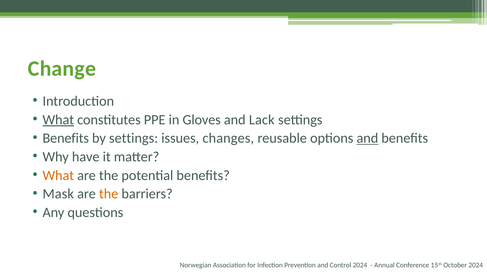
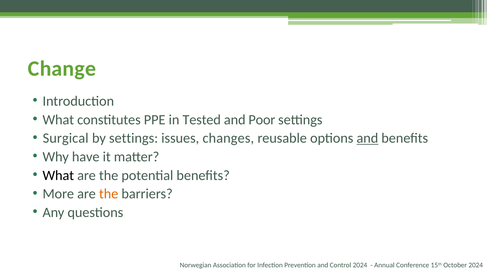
What underline: present -> none (58, 120)
Gloves: Gloves -> Tested (202, 120)
Lack: Lack -> Poor (262, 120)
Benefits: Benefits -> Surgical (66, 138)
What colour: orange -> black (58, 175)
Mask: Mask -> More (58, 194)
